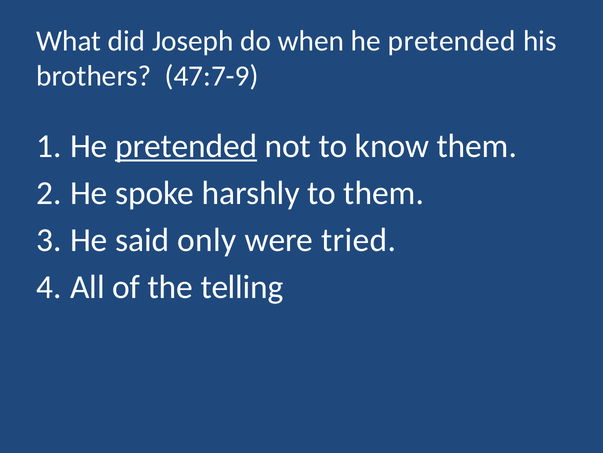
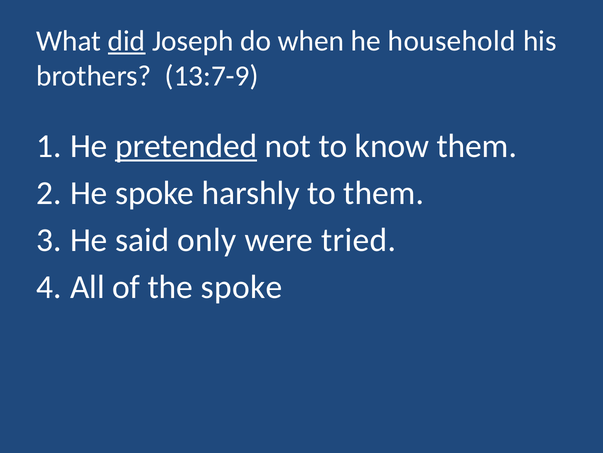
did underline: none -> present (127, 41)
when he pretended: pretended -> household (452, 41)
47:7-9: 47:7-9 -> 13:7-9 (212, 76)
the telling: telling -> spoke (242, 287)
